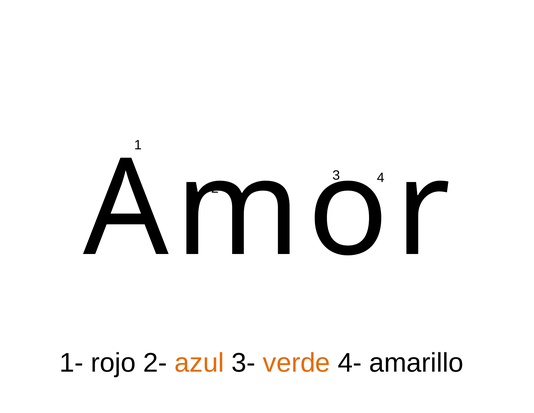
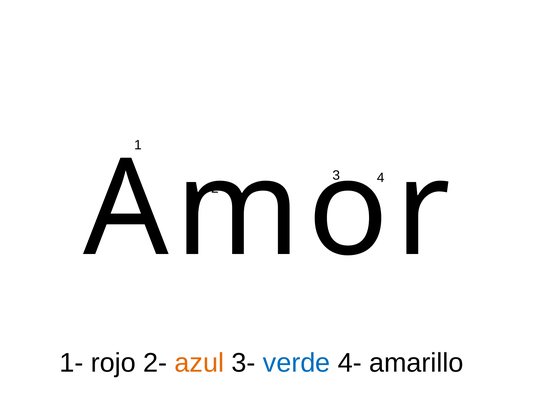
verde colour: orange -> blue (297, 363)
